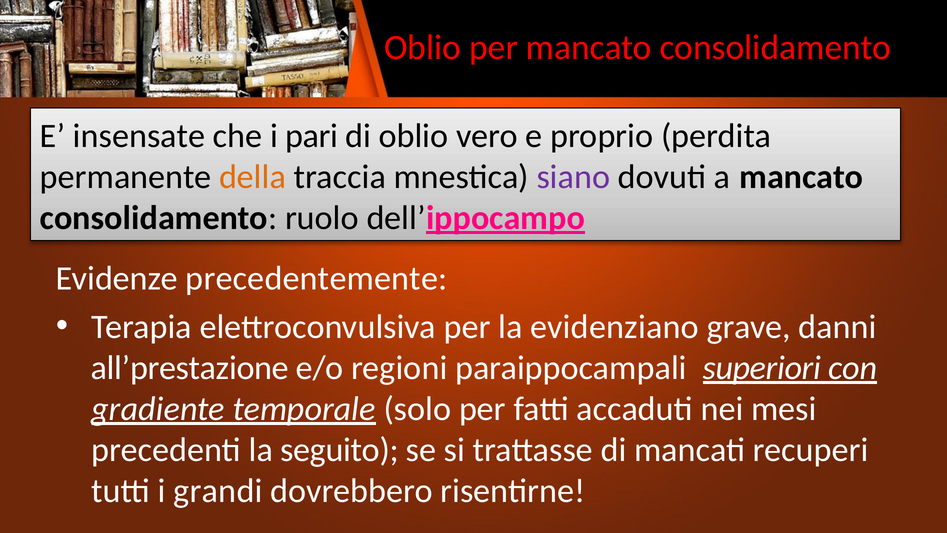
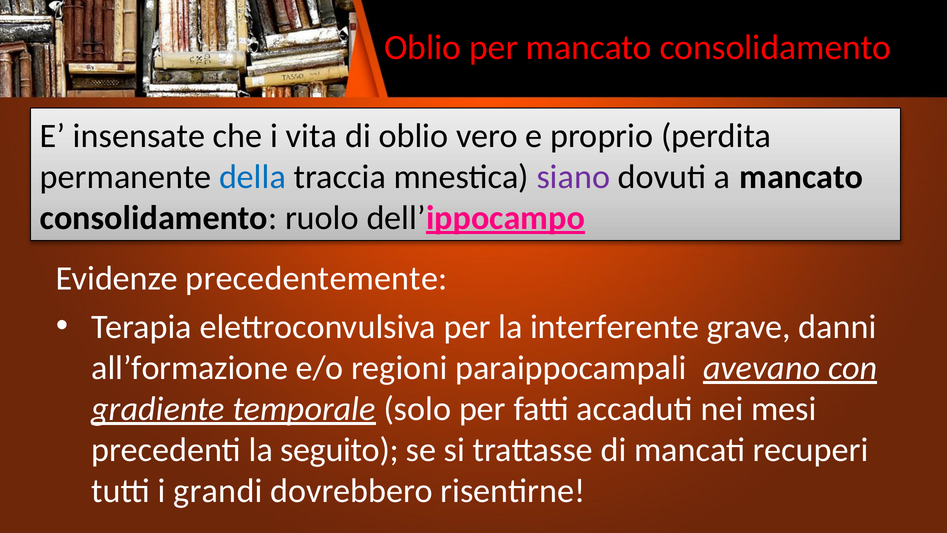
pari: pari -> vita (311, 136)
della colour: orange -> blue (252, 177)
evidenziano: evidenziano -> interferente (615, 327)
all’prestazione: all’prestazione -> all’formazione (190, 368)
superiori: superiori -> avevano (762, 368)
